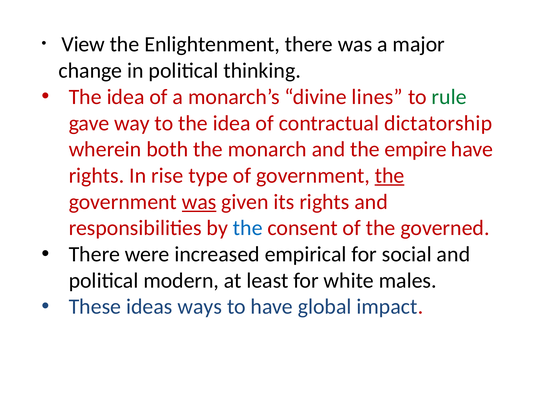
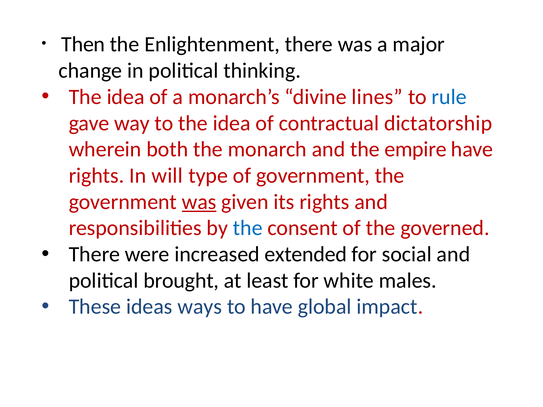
View: View -> Then (83, 44)
rule colour: green -> blue (449, 97)
rise: rise -> will (167, 176)
the underline: present -> none (390, 176)
empirical: empirical -> extended (306, 254)
modern: modern -> brought (181, 281)
